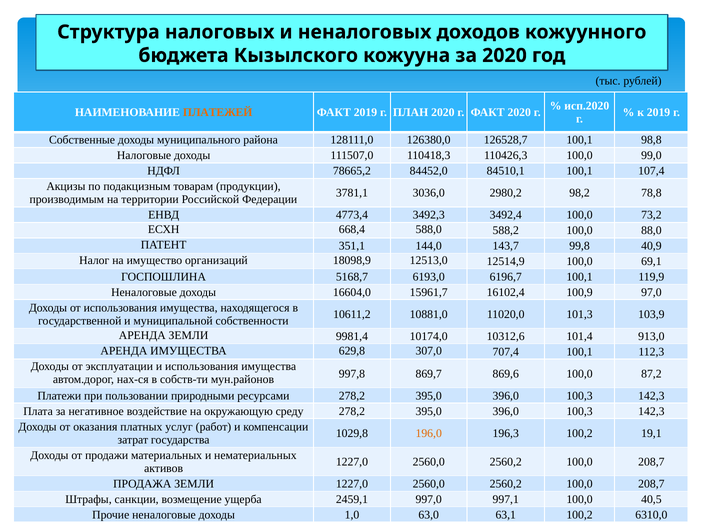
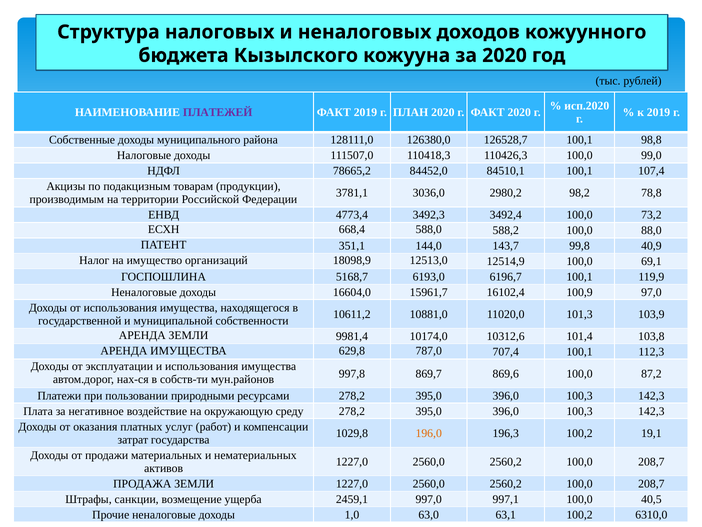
ПЛАТЕЖЕЙ colour: orange -> purple (218, 112)
913,0: 913,0 -> 103,8 (651, 336)
307,0: 307,0 -> 787,0 (429, 350)
